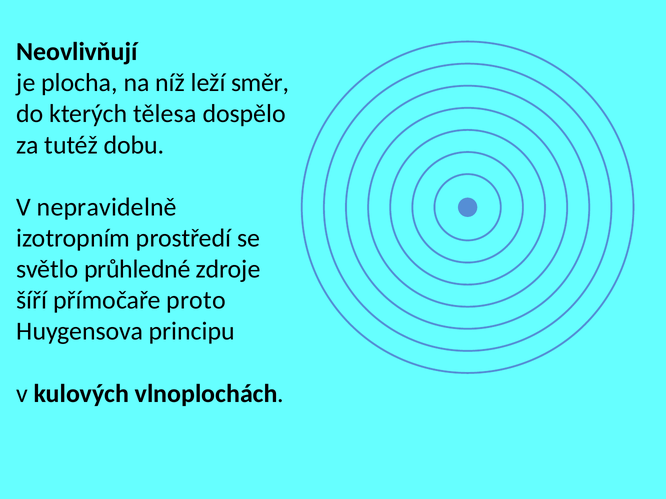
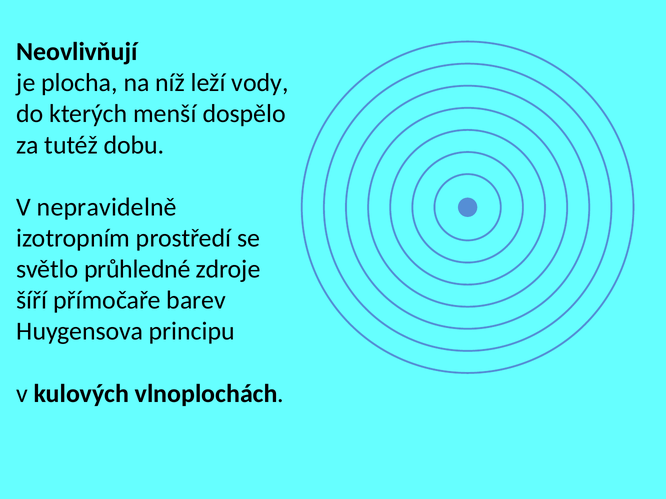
směr: směr -> vody (260, 83)
tělesa: tělesa -> menší (165, 114)
proto: proto -> barev (196, 301)
